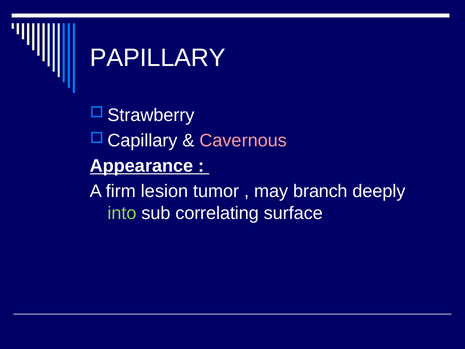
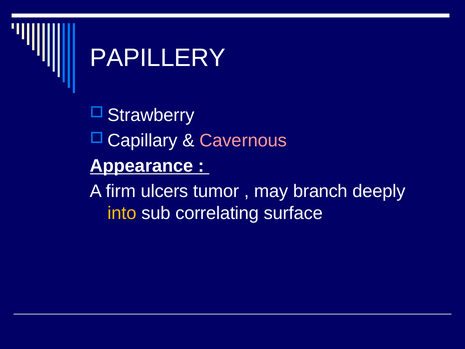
PAPILLARY: PAPILLARY -> PAPILLERY (158, 58)
lesion: lesion -> ulcers (165, 191)
into colour: light green -> yellow (122, 213)
